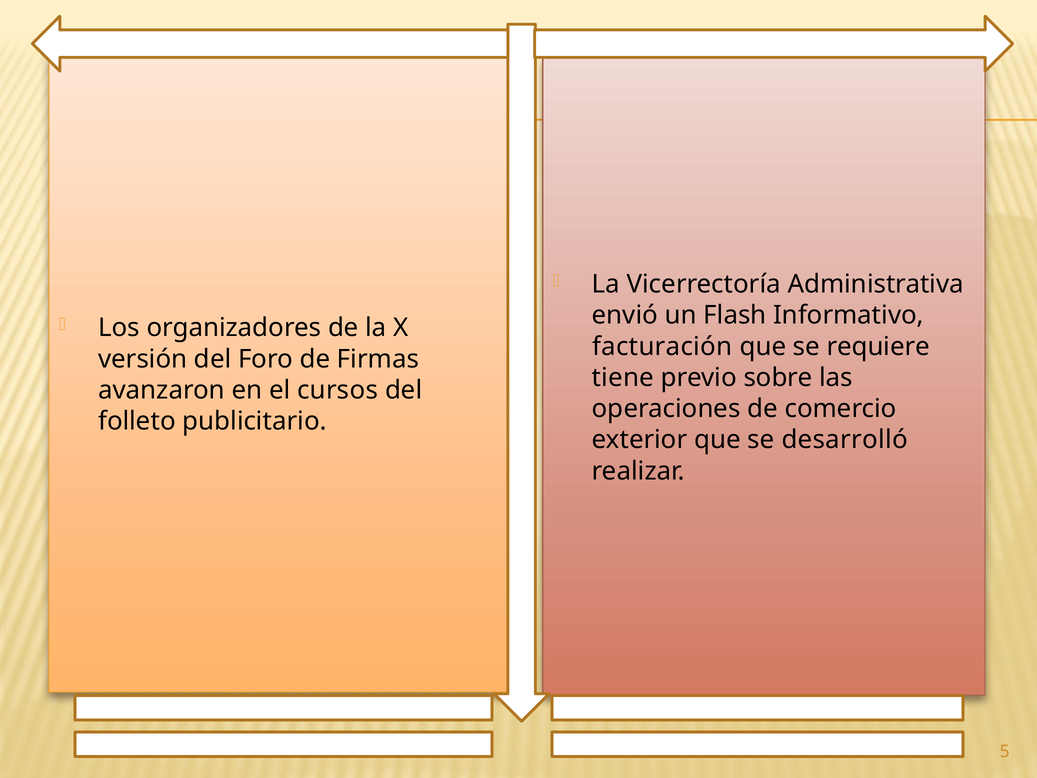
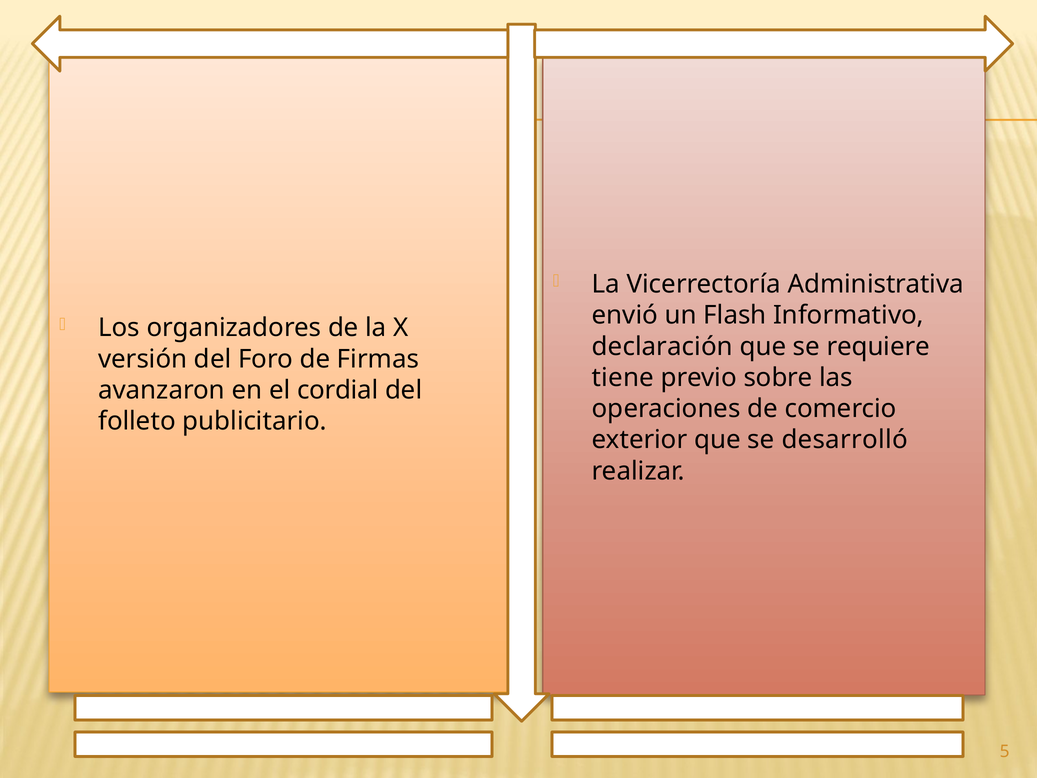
facturación: facturación -> declaración (662, 346)
cursos: cursos -> cordial (338, 390)
